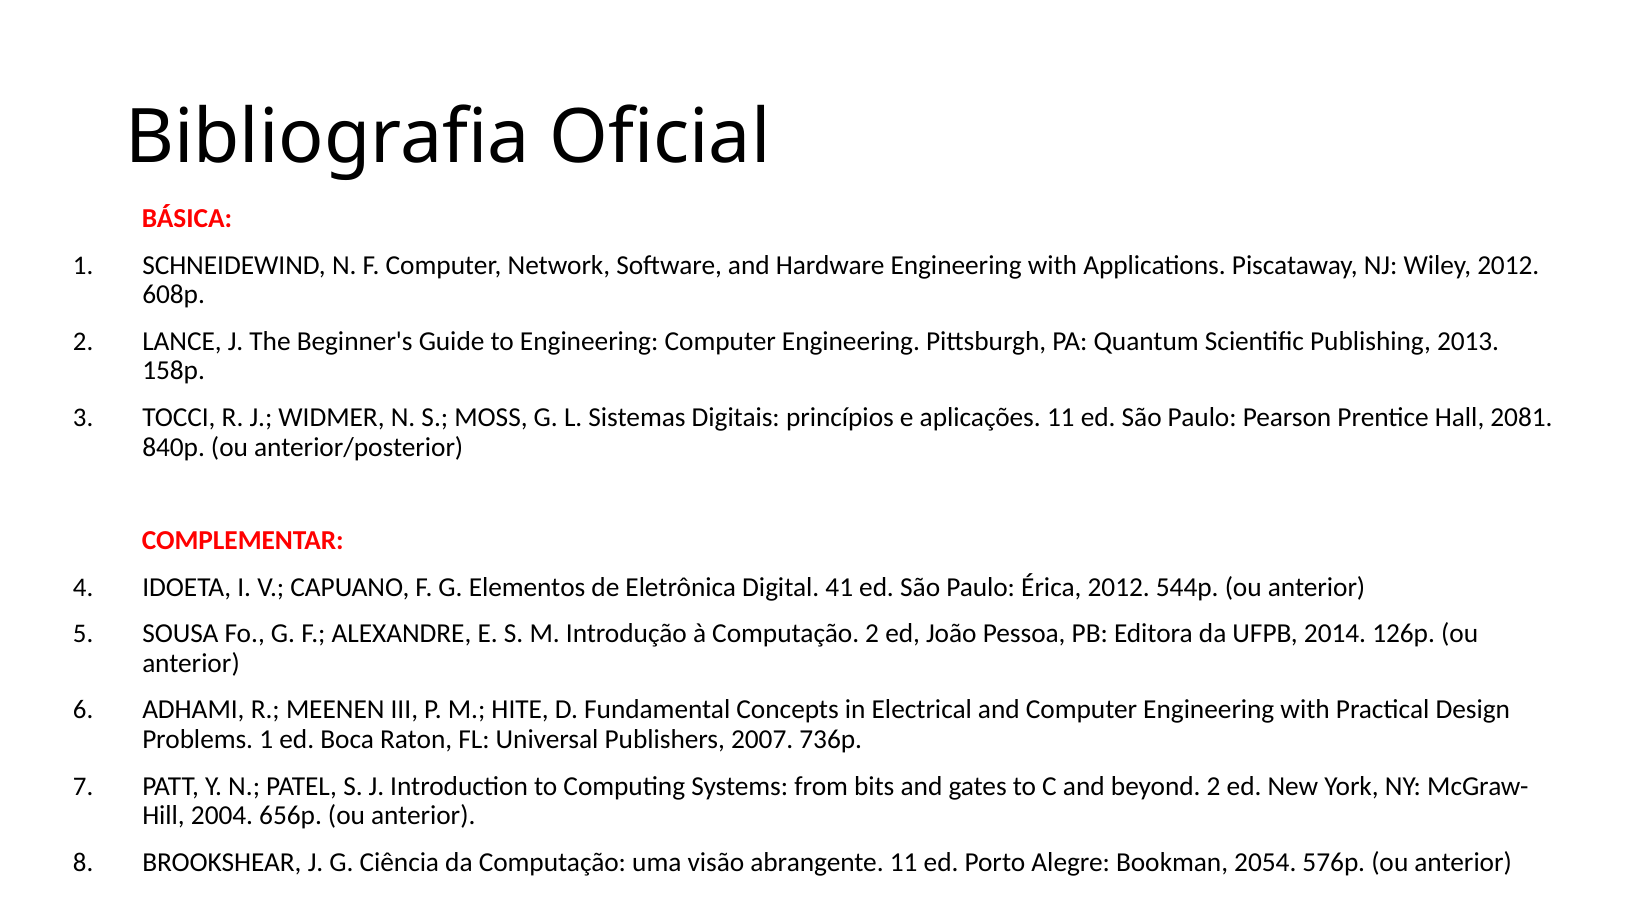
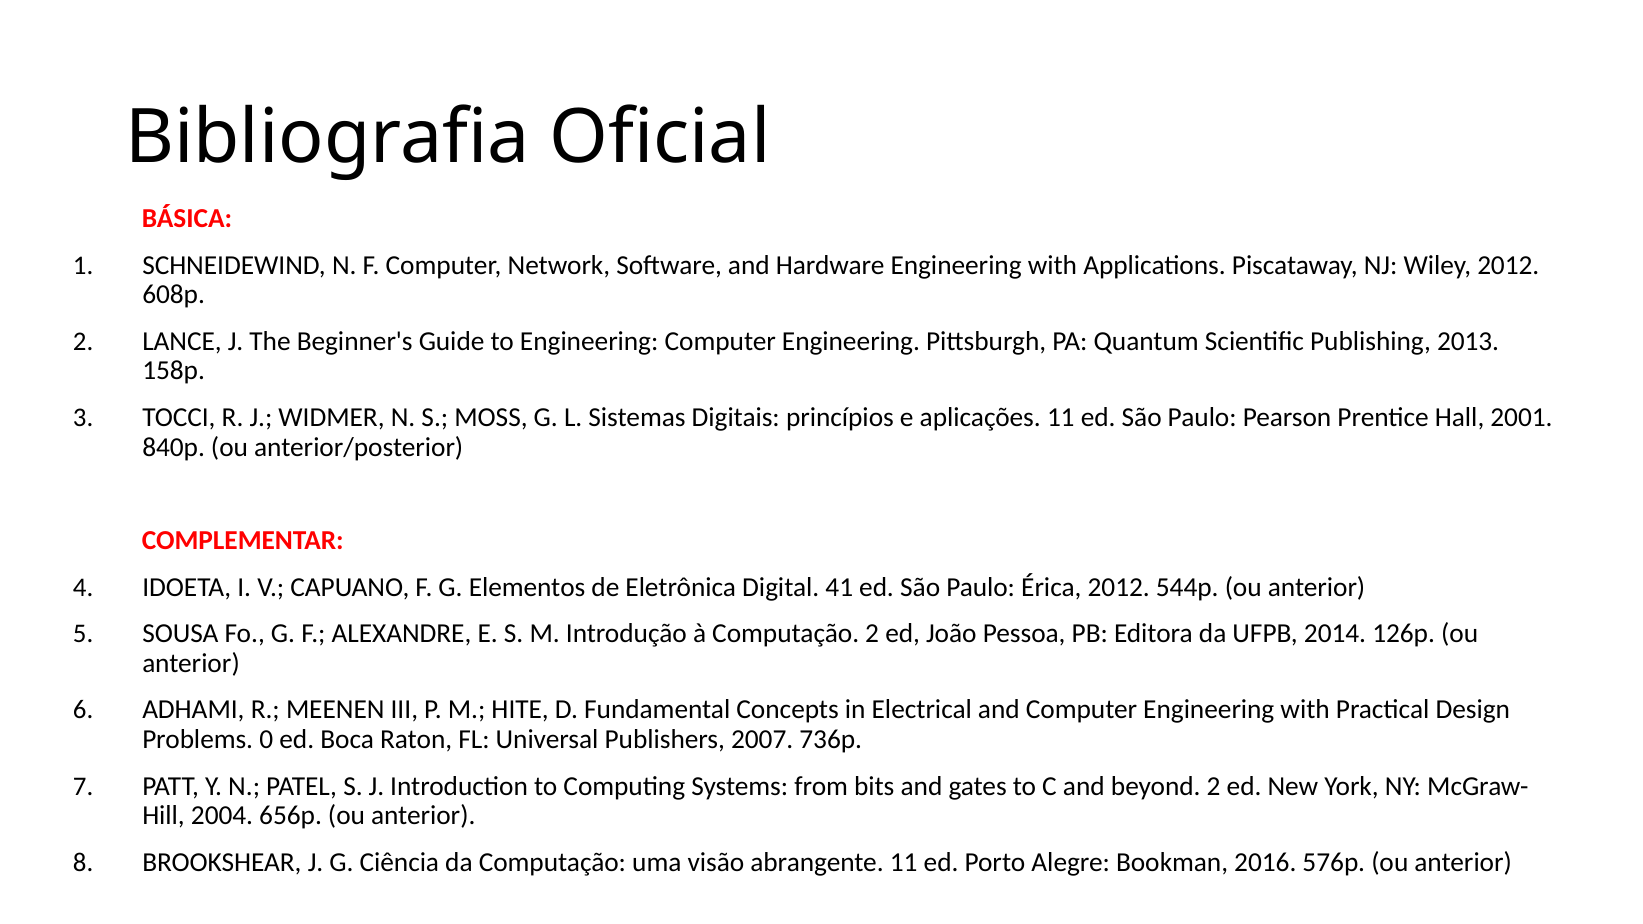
2081: 2081 -> 2001 (1521, 418)
Problems 1: 1 -> 0 (266, 740)
2054: 2054 -> 2016 (1265, 862)
